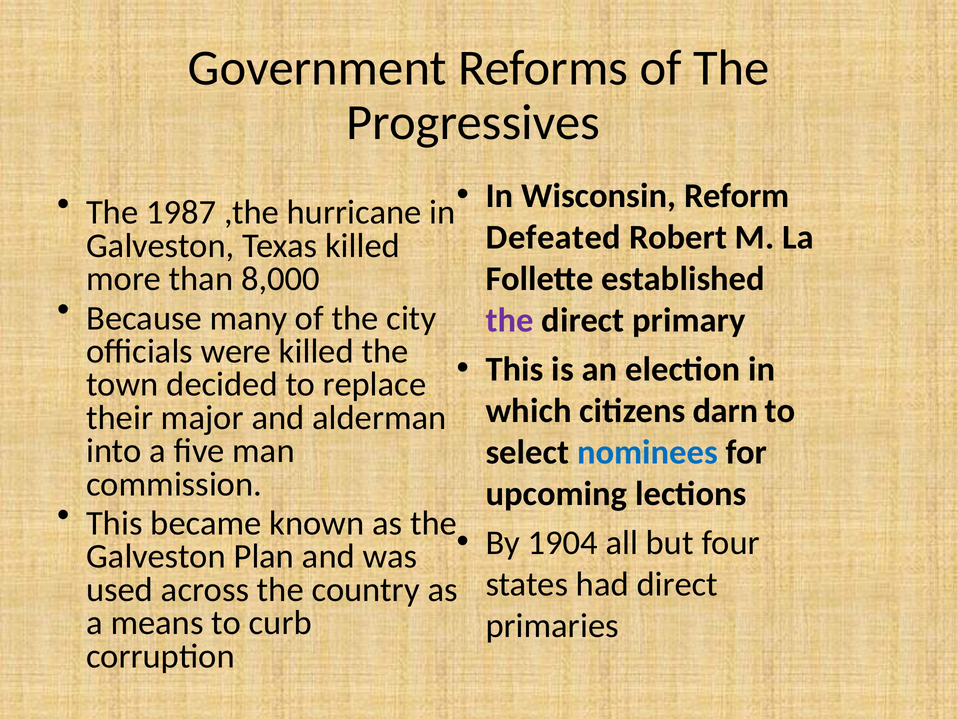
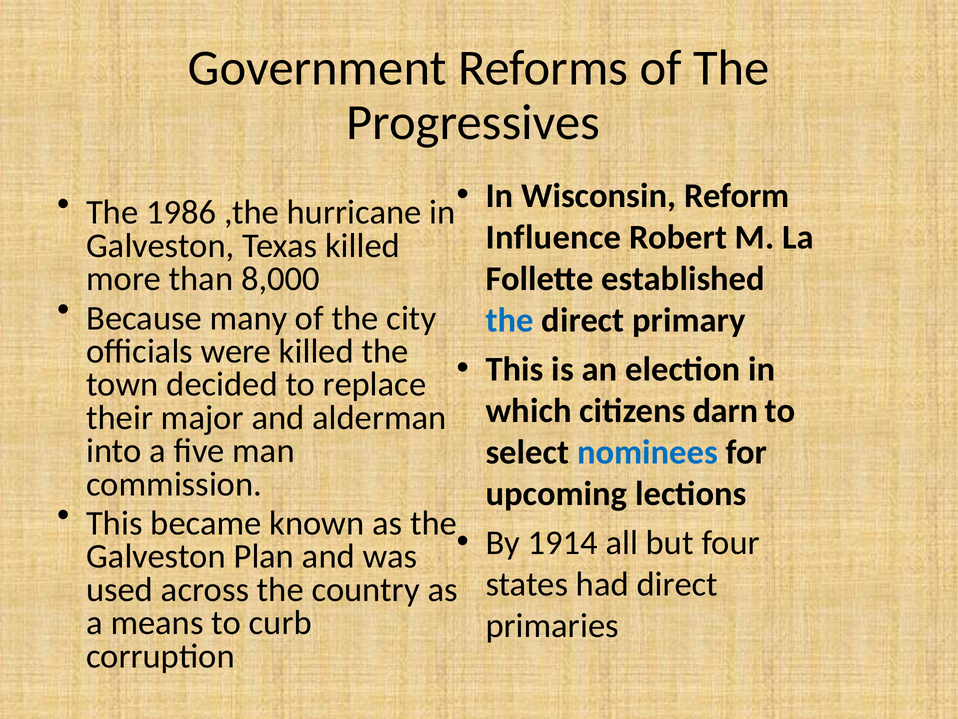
1987: 1987 -> 1986 (181, 212)
Defeated: Defeated -> Influence (553, 237)
the colour: purple -> blue (510, 320)
1904: 1904 -> 1914 (563, 542)
